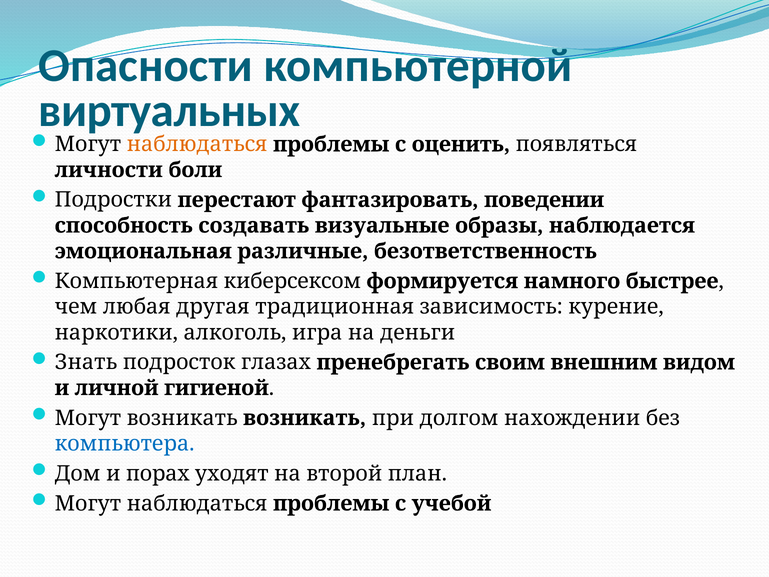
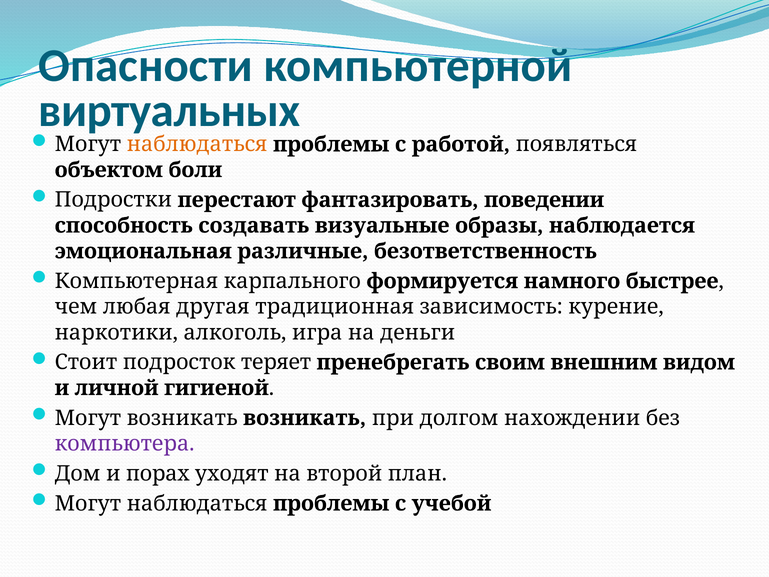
оценить: оценить -> работой (461, 144)
личности: личности -> объектом (109, 170)
киберсексом: киберсексом -> карпального (292, 281)
Знать: Знать -> Стоит (86, 362)
глазах: глазах -> теряет (276, 362)
компьютера colour: blue -> purple (125, 443)
